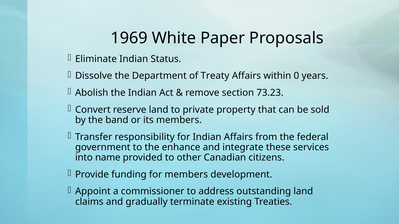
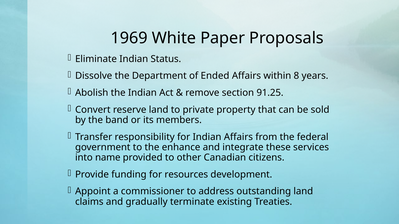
Treaty: Treaty -> Ended (215, 76)
0: 0 -> 8 (296, 76)
73.23: 73.23 -> 91.25 (270, 93)
for members: members -> resources (186, 175)
